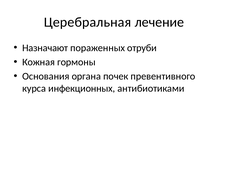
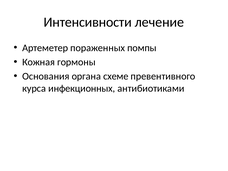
Церебральная: Церебральная -> Интенсивности (88, 22)
Назначают: Назначают -> Артеметер (45, 48)
отруби: отруби -> помпы (142, 48)
почек: почек -> схеме (116, 76)
